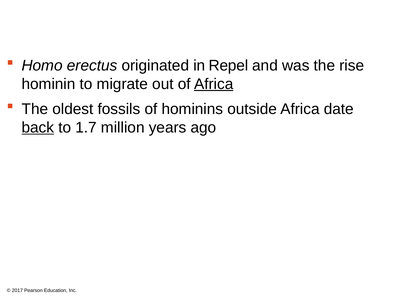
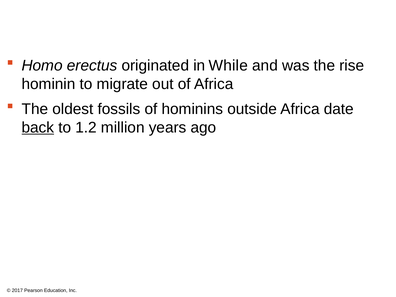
Repel: Repel -> While (228, 65)
Africa underline: present -> none (214, 84)
1.7: 1.7 -> 1.2 (86, 128)
